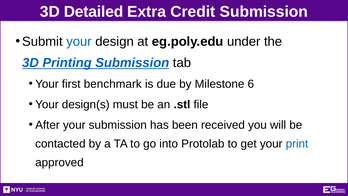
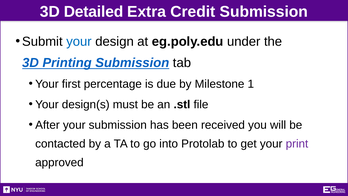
benchmark: benchmark -> percentage (113, 84)
6: 6 -> 1 (251, 84)
print colour: blue -> purple (297, 144)
